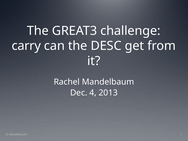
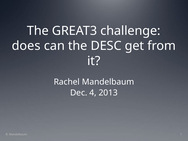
carry: carry -> does (26, 46)
